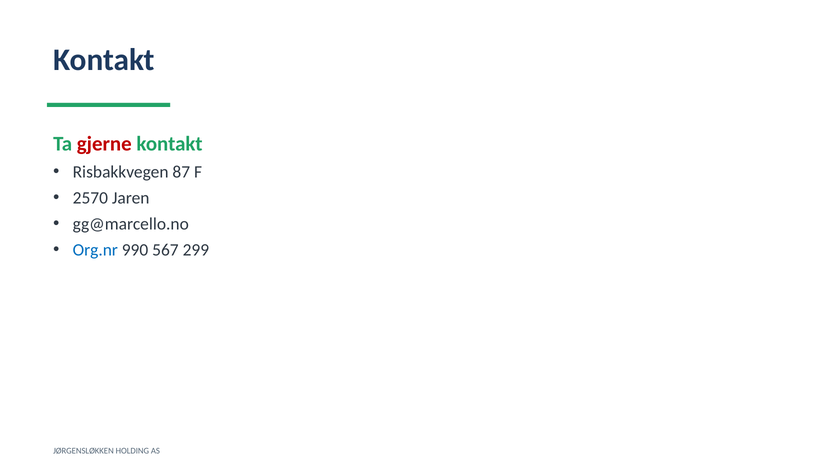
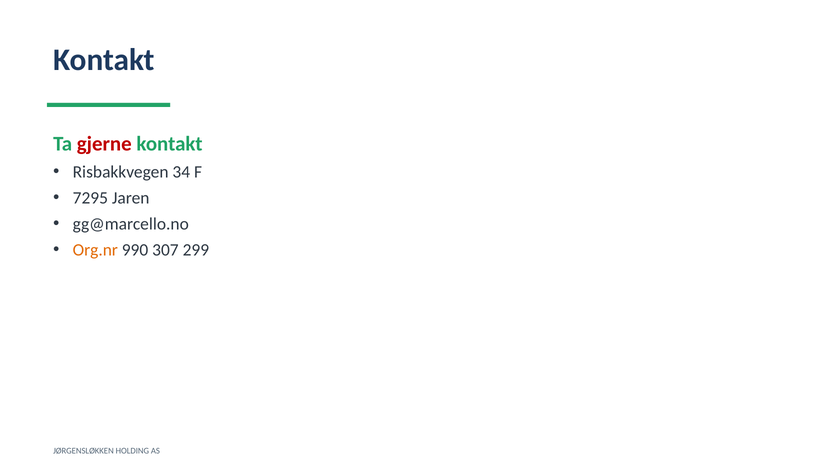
87: 87 -> 34 (181, 172)
2570: 2570 -> 7295 (90, 198)
Org.nr colour: blue -> orange (95, 250)
567: 567 -> 307 (165, 250)
